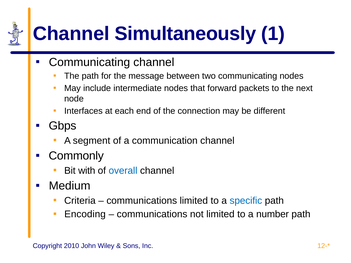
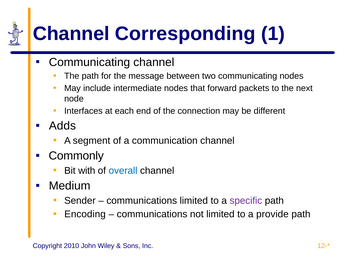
Simultaneously: Simultaneously -> Corresponding (185, 34)
Gbps: Gbps -> Adds (62, 126)
Criteria: Criteria -> Sender (80, 201)
specific colour: blue -> purple (246, 201)
number: number -> provide (272, 214)
